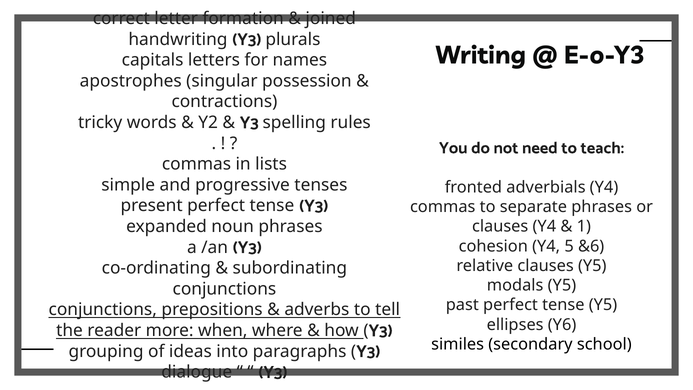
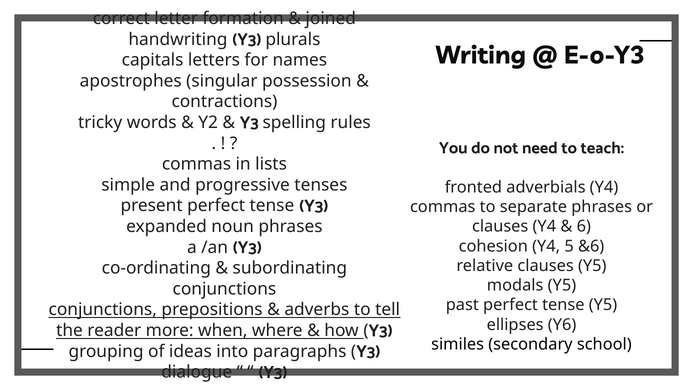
1: 1 -> 6 (584, 226)
